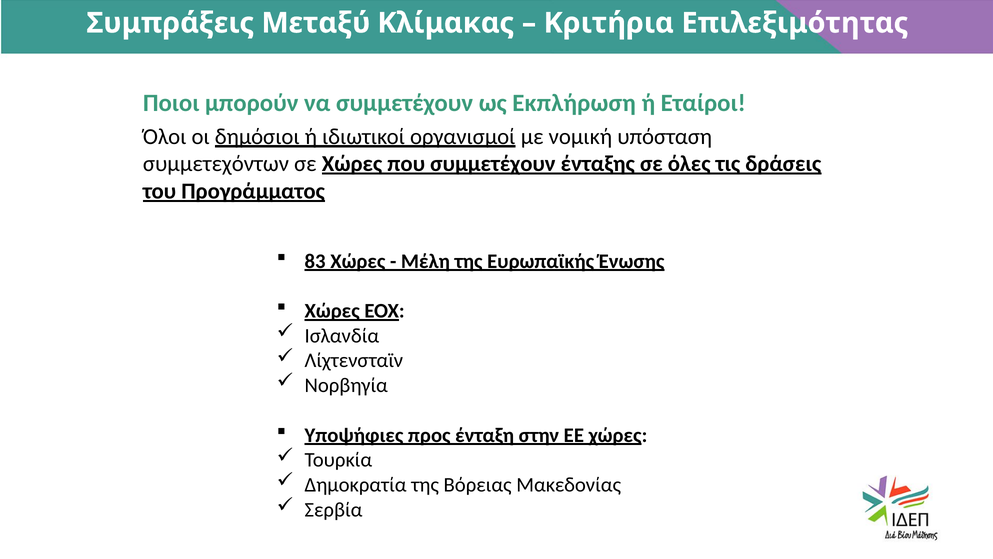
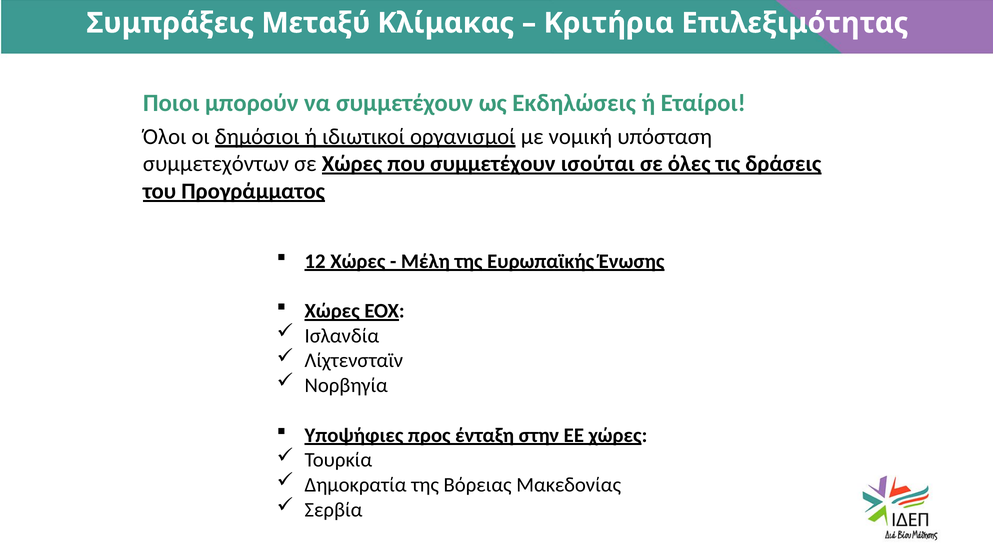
Εκπλήρωση: Εκπλήρωση -> Εκδηλώσεις (574, 103)
ένταξης: ένταξης -> ισούται (598, 164)
83: 83 -> 12 (315, 261)
